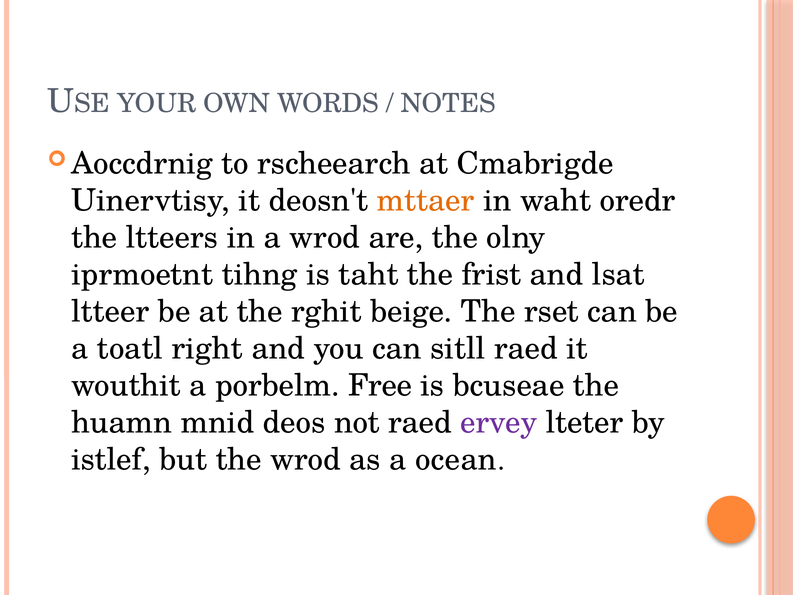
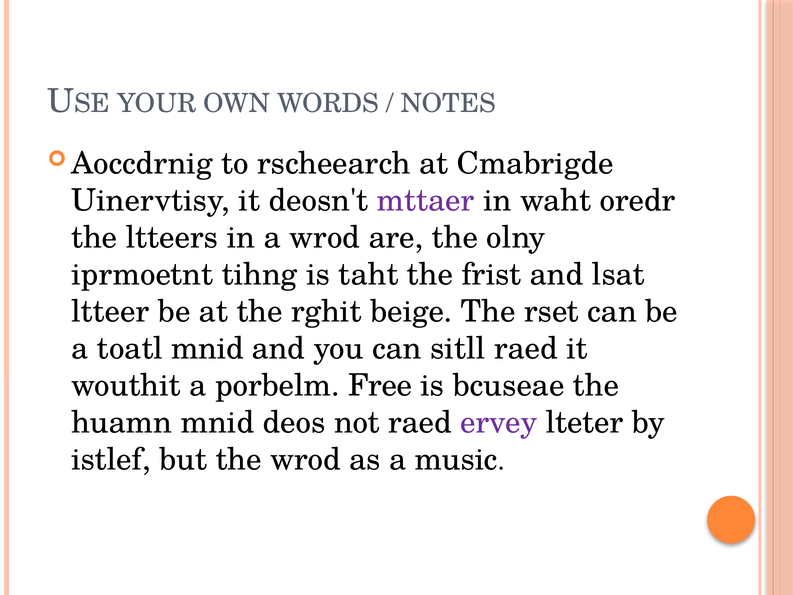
mttaer colour: orange -> purple (426, 200)
toatl right: right -> mnid (207, 348)
ocean: ocean -> music (456, 460)
